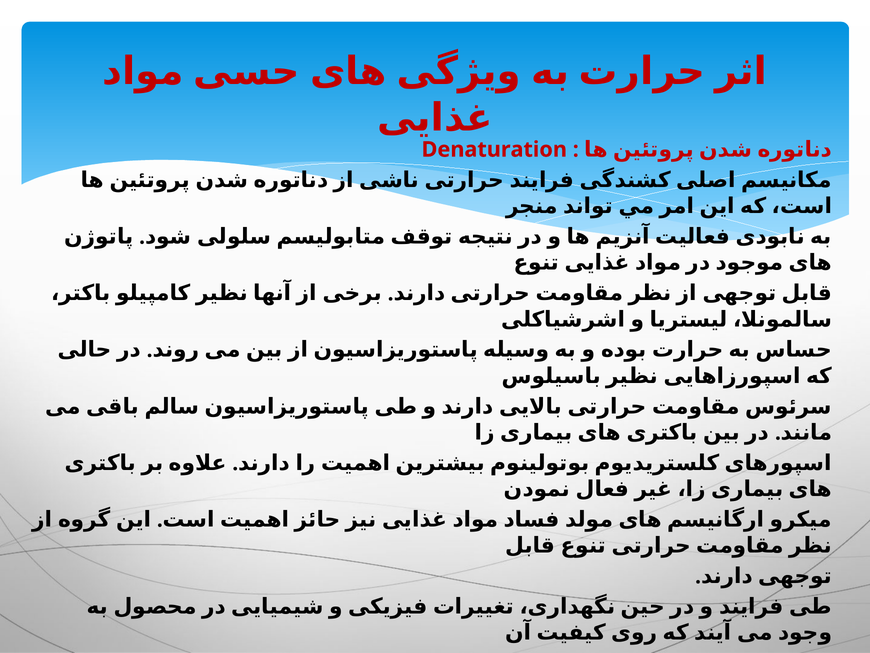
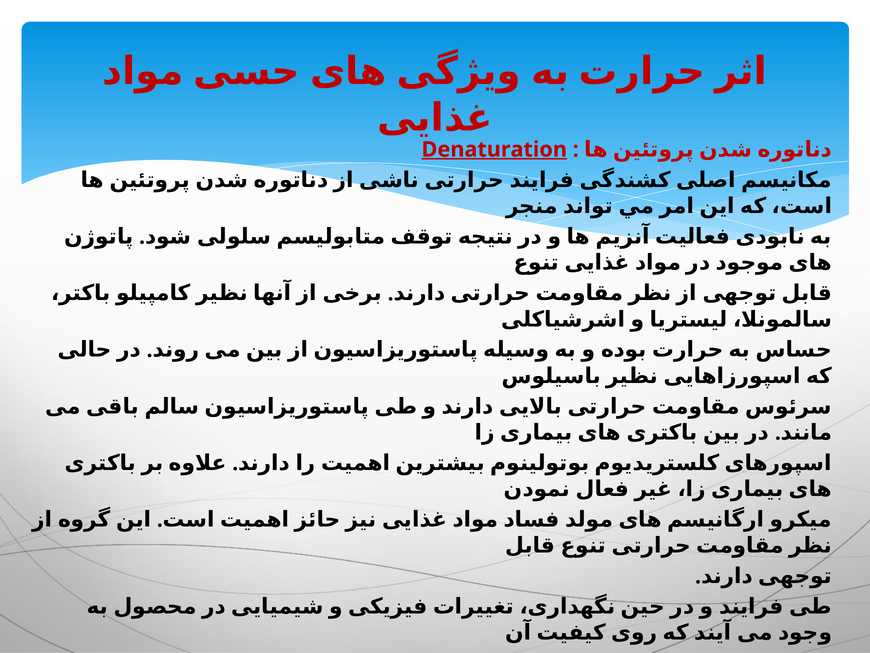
Denaturation underline: none -> present (494, 149)
